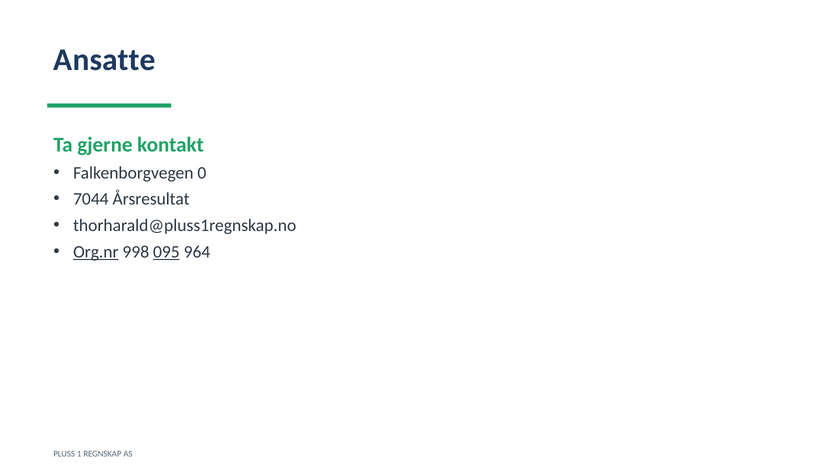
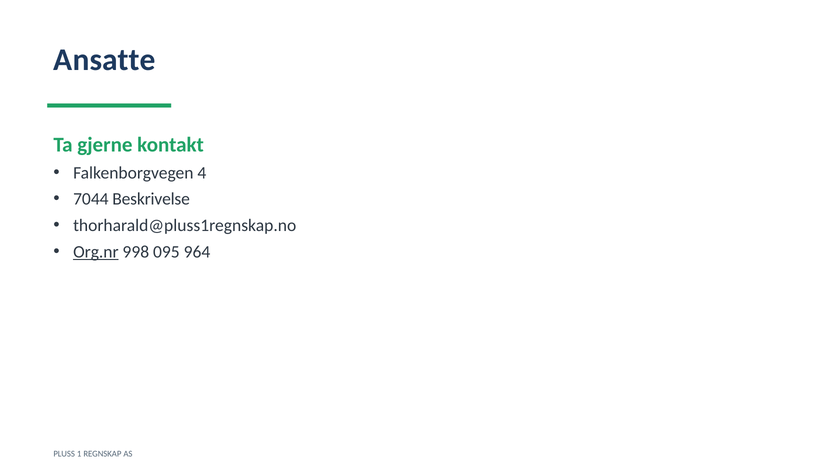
0: 0 -> 4 (202, 173)
Årsresultat: Årsresultat -> Beskrivelse (151, 199)
095 underline: present -> none (166, 252)
